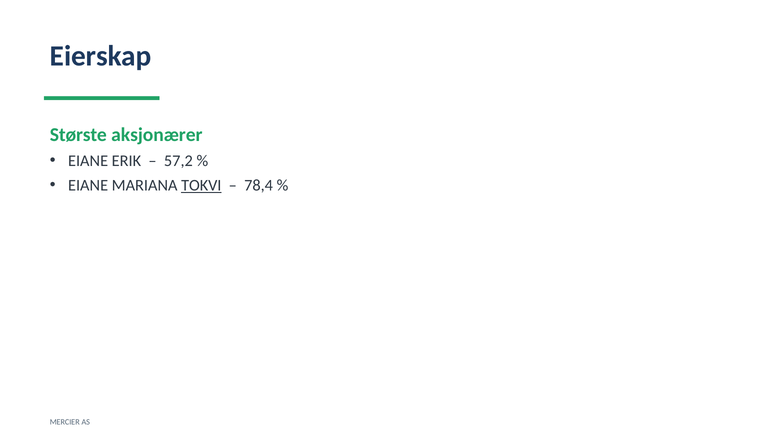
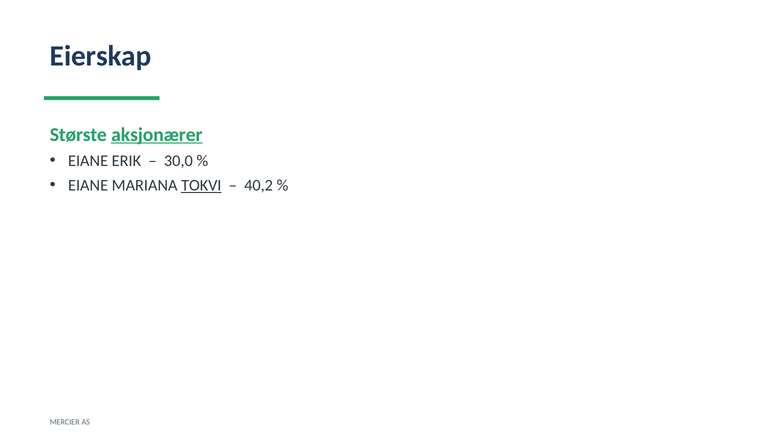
aksjonærer underline: none -> present (157, 135)
57,2: 57,2 -> 30,0 (178, 161)
78,4: 78,4 -> 40,2 (259, 185)
